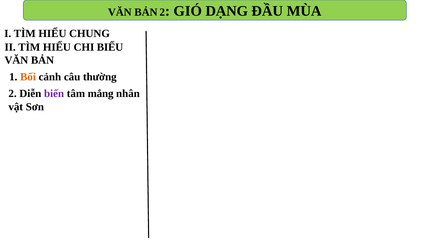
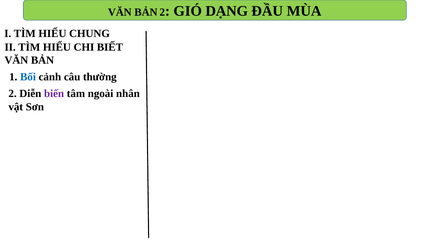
BIỂU: BIỂU -> BIẾT (110, 47)
Bối colour: orange -> blue (28, 77)
mắng: mắng -> ngoài (101, 94)
